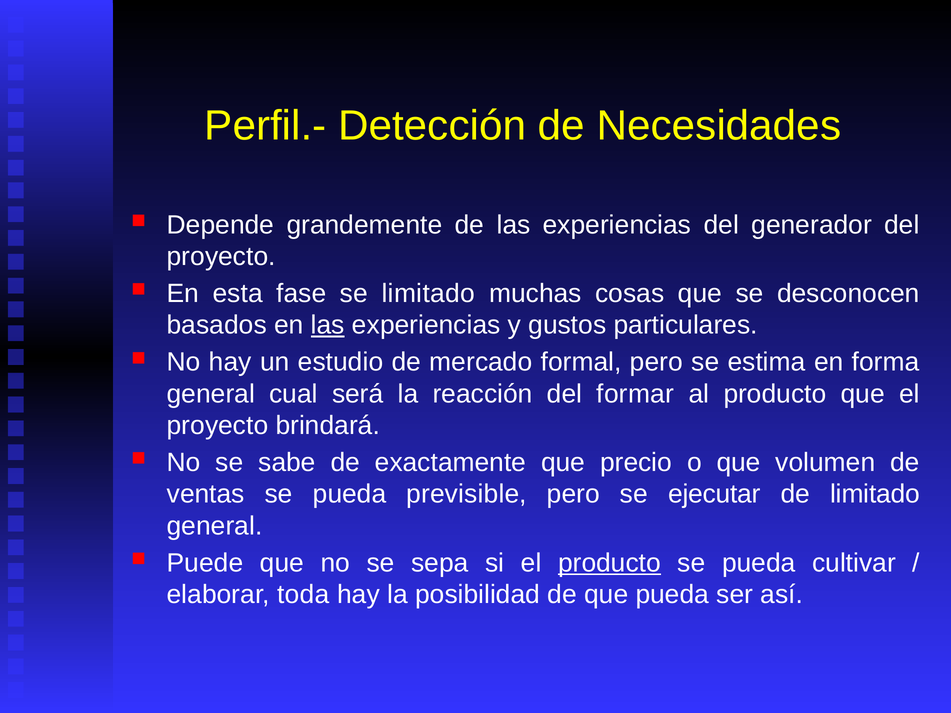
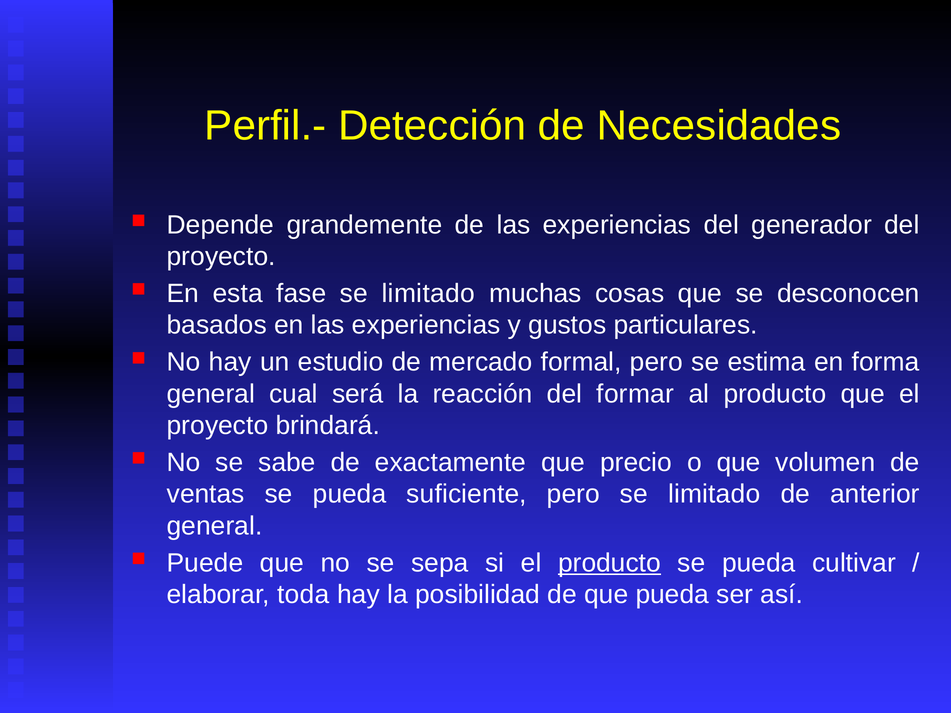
las underline: present -> none (328, 325)
previsible: previsible -> suficiente (467, 494)
pero se ejecutar: ejecutar -> limitado (714, 494)
de limitado: limitado -> anterior (875, 494)
